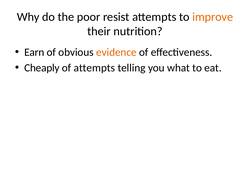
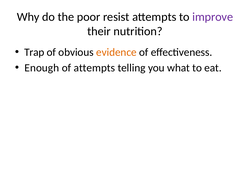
improve colour: orange -> purple (213, 17)
Earn: Earn -> Trap (34, 52)
Cheaply: Cheaply -> Enough (42, 68)
